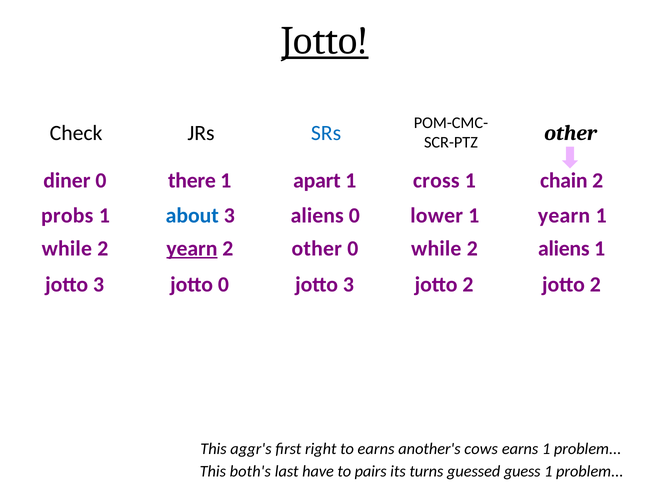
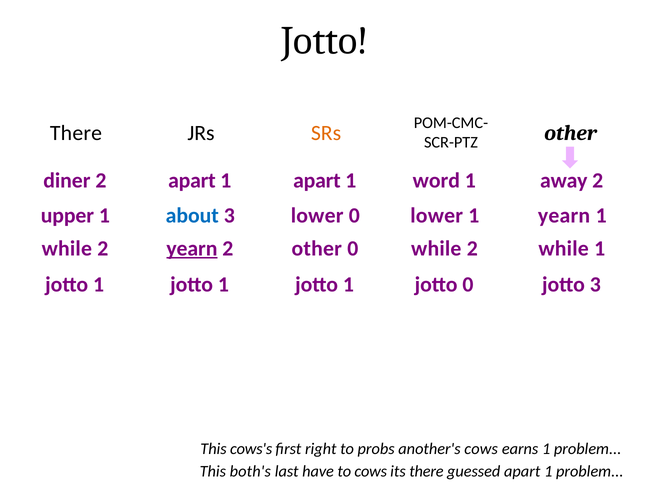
Jotto underline: present -> none (325, 41)
Check: Check -> There (76, 133)
SRs colour: blue -> orange (326, 133)
diner 0: 0 -> 2 (101, 181)
there: there -> apart (192, 181)
cross: cross -> word (436, 181)
chain: chain -> away (564, 181)
probs: probs -> upper (67, 216)
3 aliens: aliens -> lower (317, 216)
0 aliens: aliens -> while (564, 248)
3: 3 -> 1 (99, 284)
0: 0 -> 1 (223, 284)
3: 3 -> 1 (348, 284)
2: 2 -> 0 (468, 284)
2: 2 -> 3 (595, 284)
aggr's: aggr's -> cows's (251, 449)
to earns: earns -> probs (376, 449)
to pairs: pairs -> cows (371, 471)
its turns: turns -> there (426, 471)
guessed guess: guess -> apart (522, 471)
